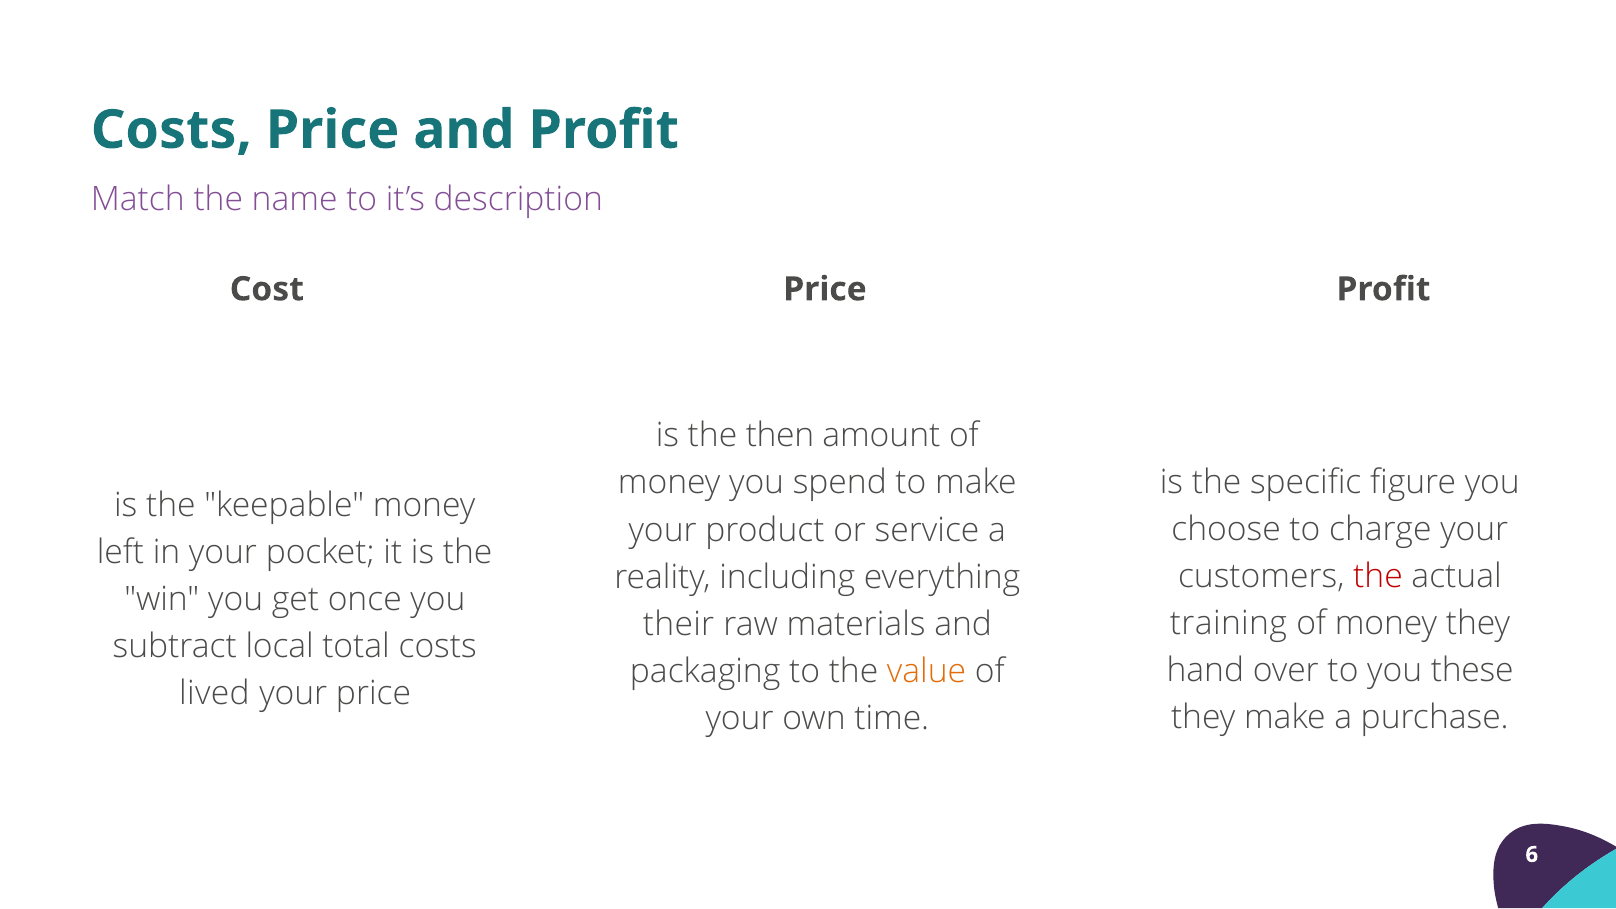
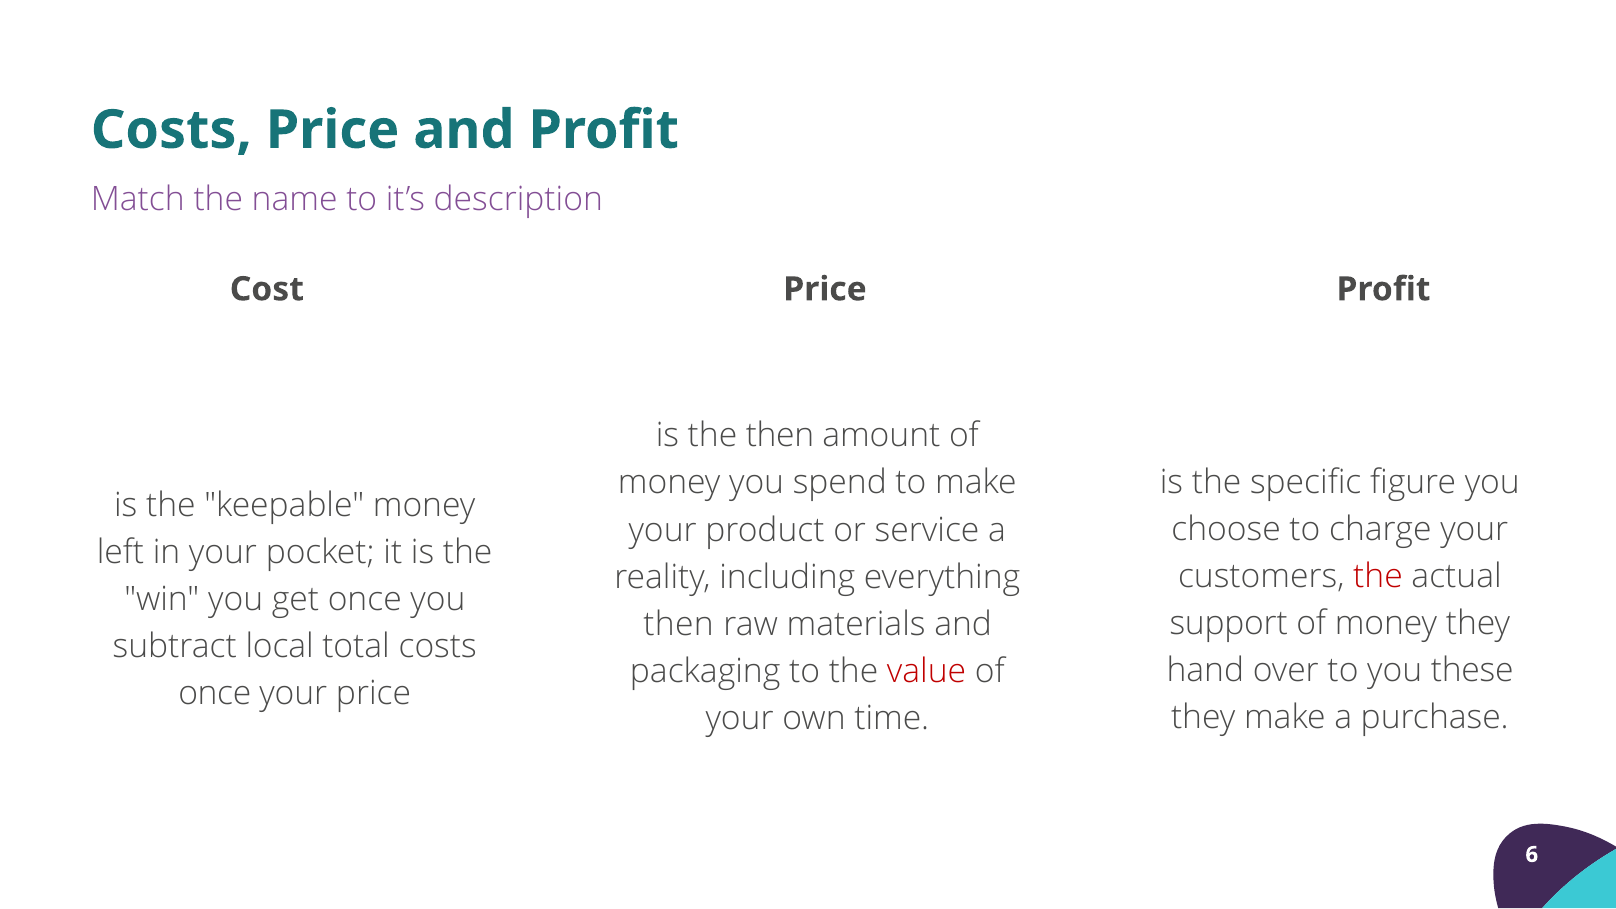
training: training -> support (1229, 623)
their: their -> then (679, 624)
value colour: orange -> red (927, 671)
lived: lived -> once (215, 694)
